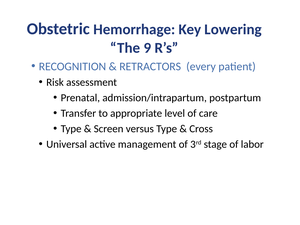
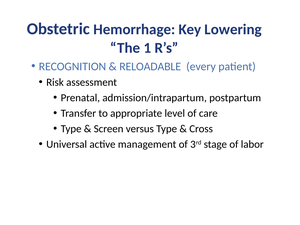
9: 9 -> 1 (147, 48)
RETRACTORS: RETRACTORS -> RELOADABLE (150, 66)
